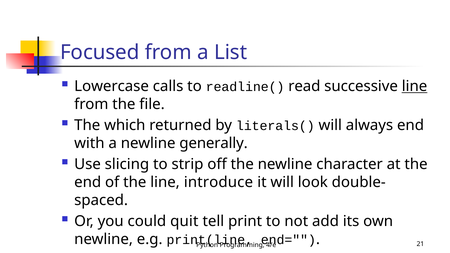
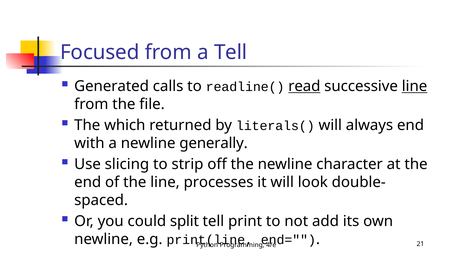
a List: List -> Tell (231, 52)
Lowercase: Lowercase -> Generated (112, 86)
read underline: none -> present (304, 86)
introduce: introduce -> processes (219, 182)
quit: quit -> split (184, 221)
